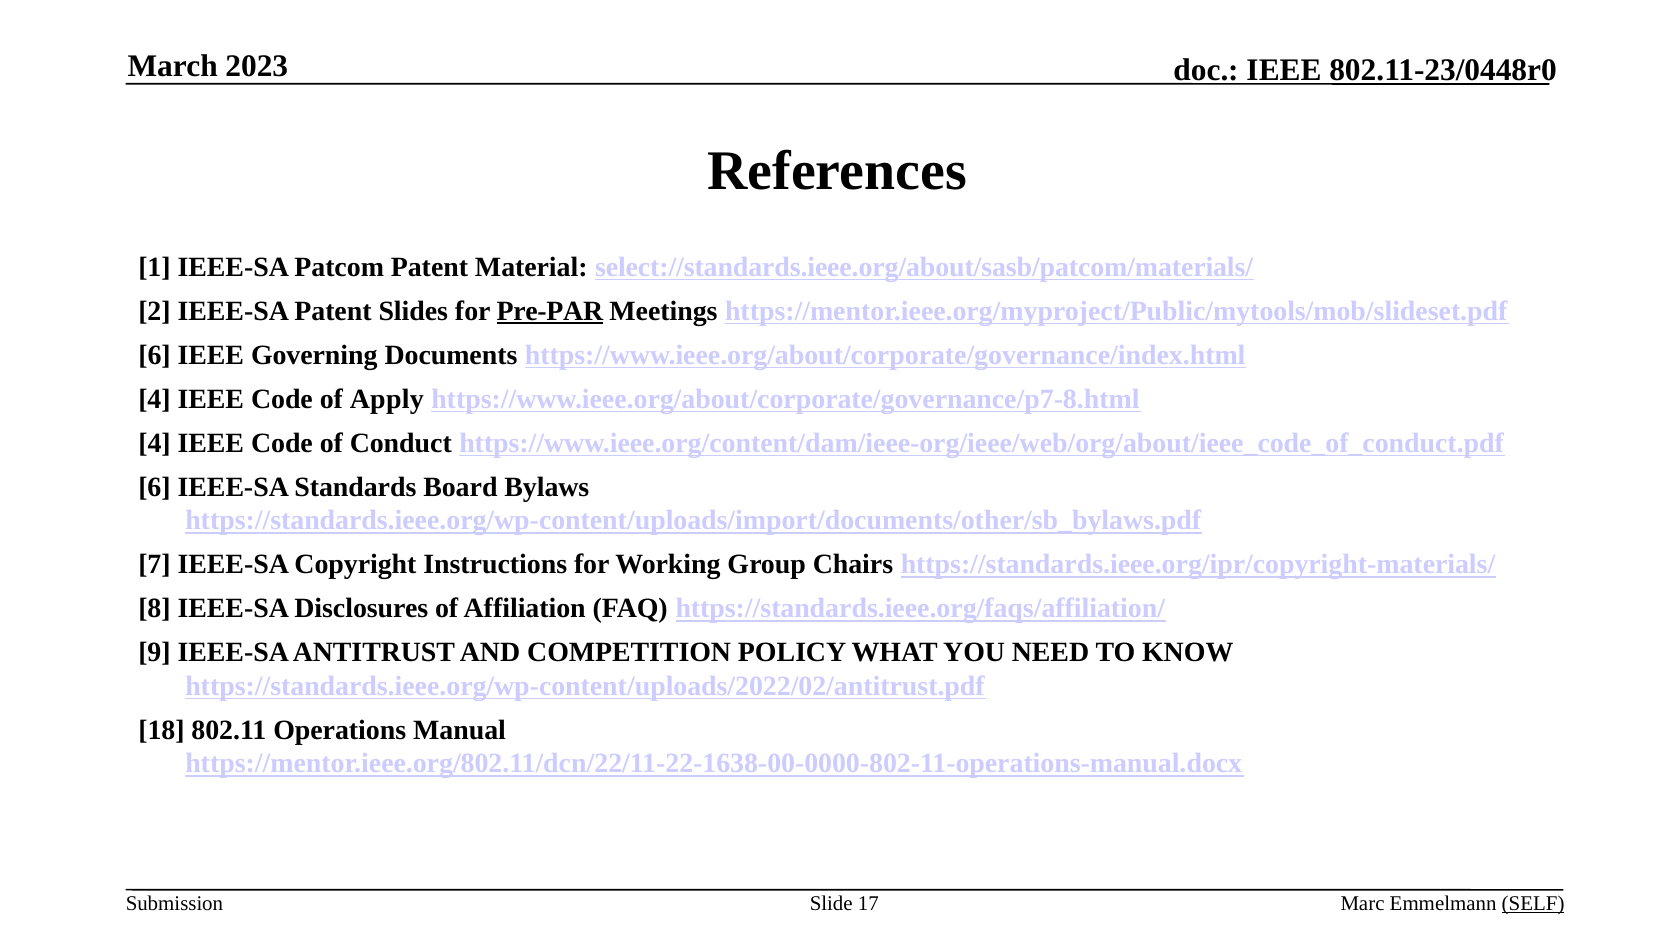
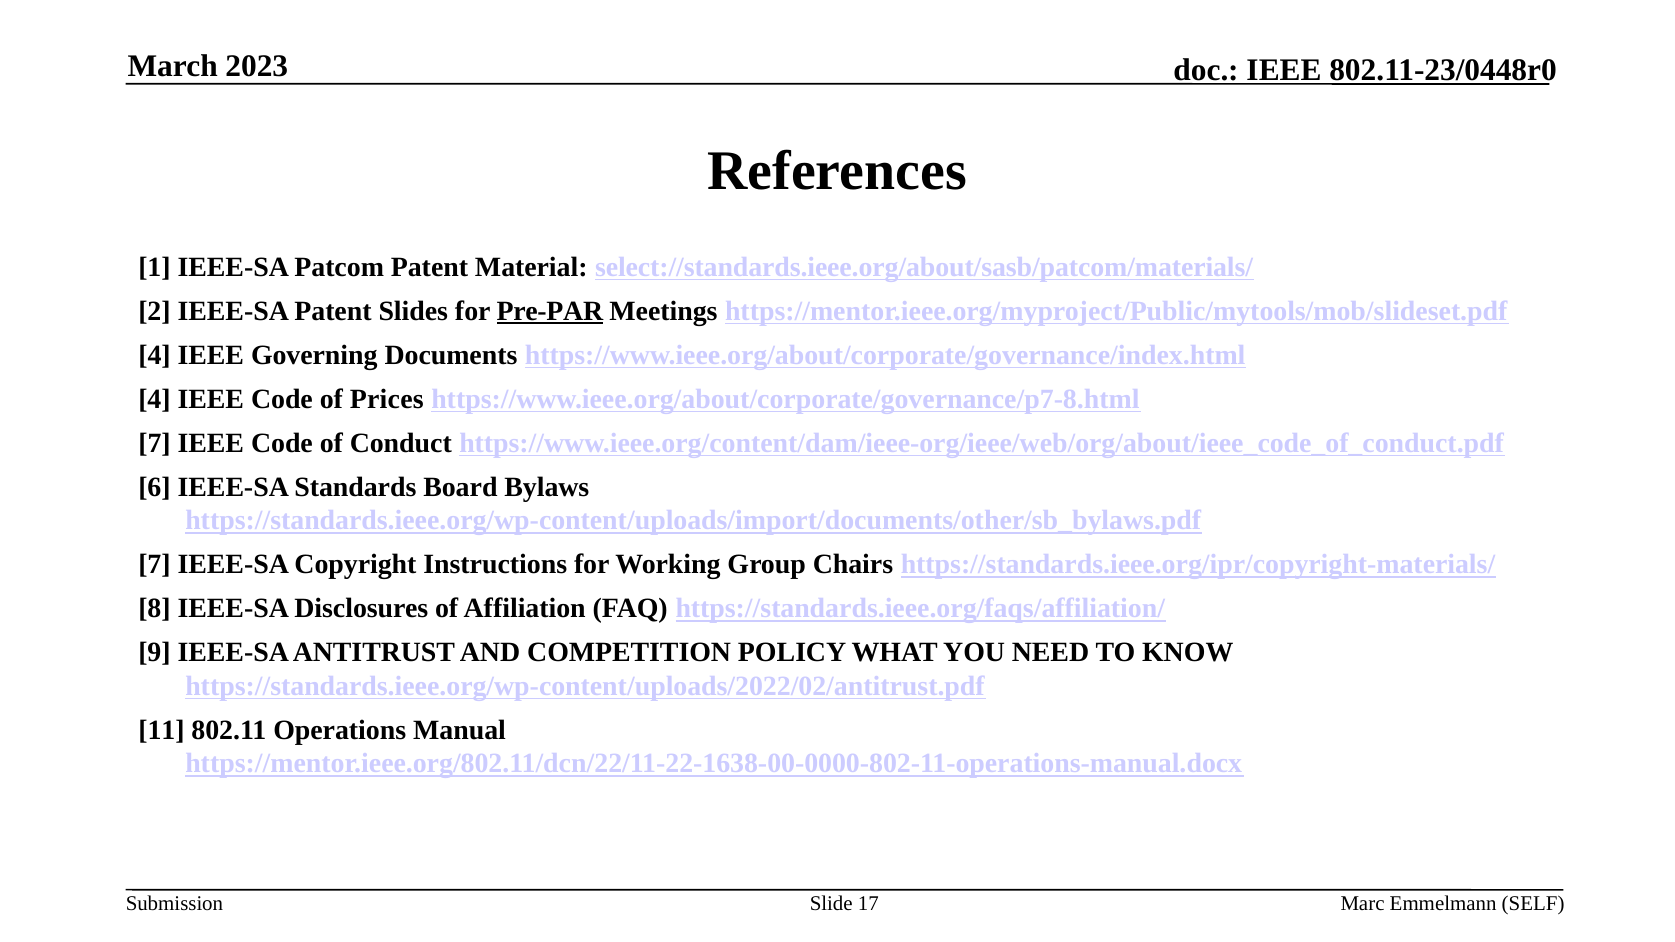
6: 6 -> 4 (154, 355)
Apply: Apply -> Prices (387, 399)
4: 4 -> 7 (154, 443)
18: 18 -> 11 (161, 730)
SELF underline: present -> none (1533, 904)
